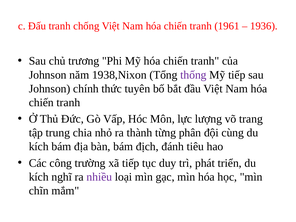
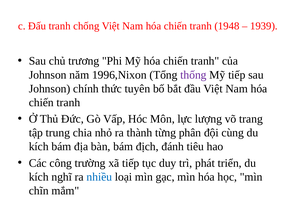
1961: 1961 -> 1948 (227, 26)
1936: 1936 -> 1939 (264, 26)
1938,Nixon: 1938,Nixon -> 1996,Nixon (119, 75)
nhiều colour: purple -> blue (99, 177)
